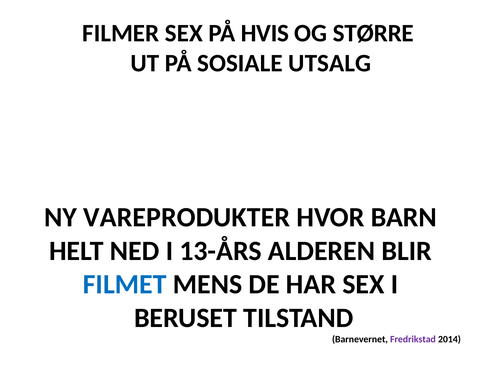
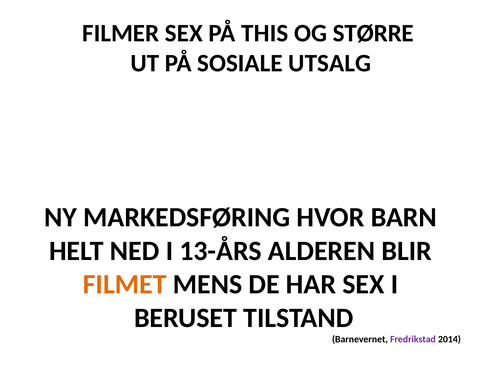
HVIS: HVIS -> THIS (265, 33)
VAREPRODUKTER: VAREPRODUKTER -> MARKEDSFØRING (187, 217)
FILMET colour: blue -> orange (125, 284)
